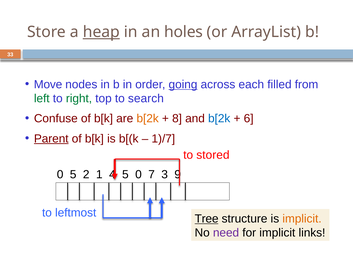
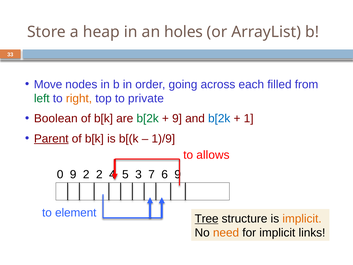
heap underline: present -> none (101, 32)
going underline: present -> none (183, 84)
right colour: green -> orange (79, 98)
search: search -> private (146, 98)
Confuse: Confuse -> Boolean (56, 118)
b[2k colour: orange -> green (148, 118)
8: 8 -> 9 (177, 118)
6: 6 -> 1 (249, 118)
1)/7: 1)/7 -> 1)/9 (163, 138)
stored: stored -> allows (213, 155)
0 5: 5 -> 9 (73, 174)
2 1: 1 -> 2 (99, 174)
5 0: 0 -> 3 (138, 174)
3: 3 -> 6 (165, 174)
leftmost: leftmost -> element (76, 213)
need colour: purple -> orange (226, 233)
